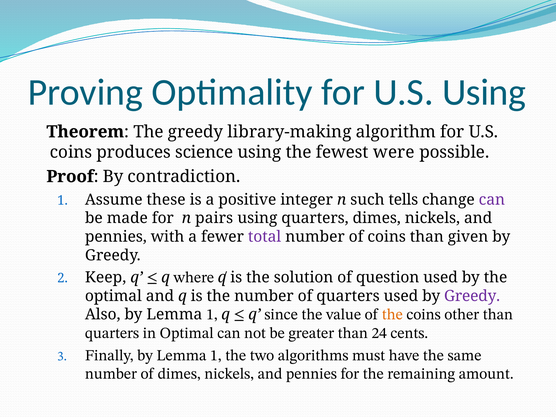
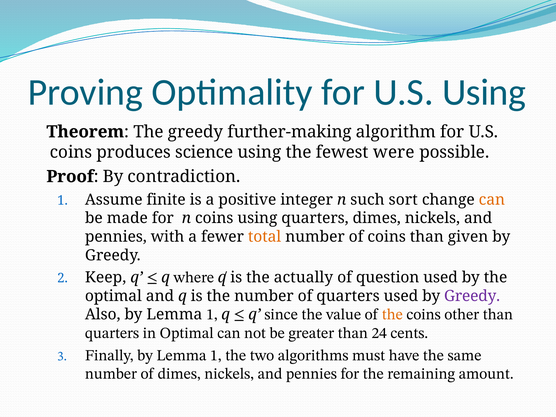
library-making: library-making -> further-making (290, 132)
these: these -> finite (166, 200)
tells: tells -> sort (403, 200)
can colour: purple -> orange (492, 200)
n pairs: pairs -> coins (214, 218)
total colour: purple -> orange (265, 237)
solution: solution -> actually (303, 277)
